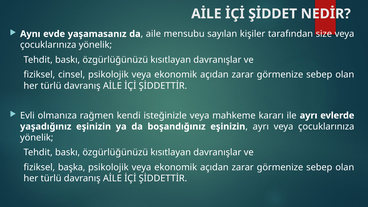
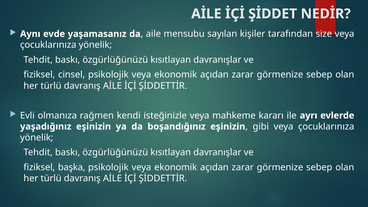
ayrı: ayrı -> gibi (261, 127)
